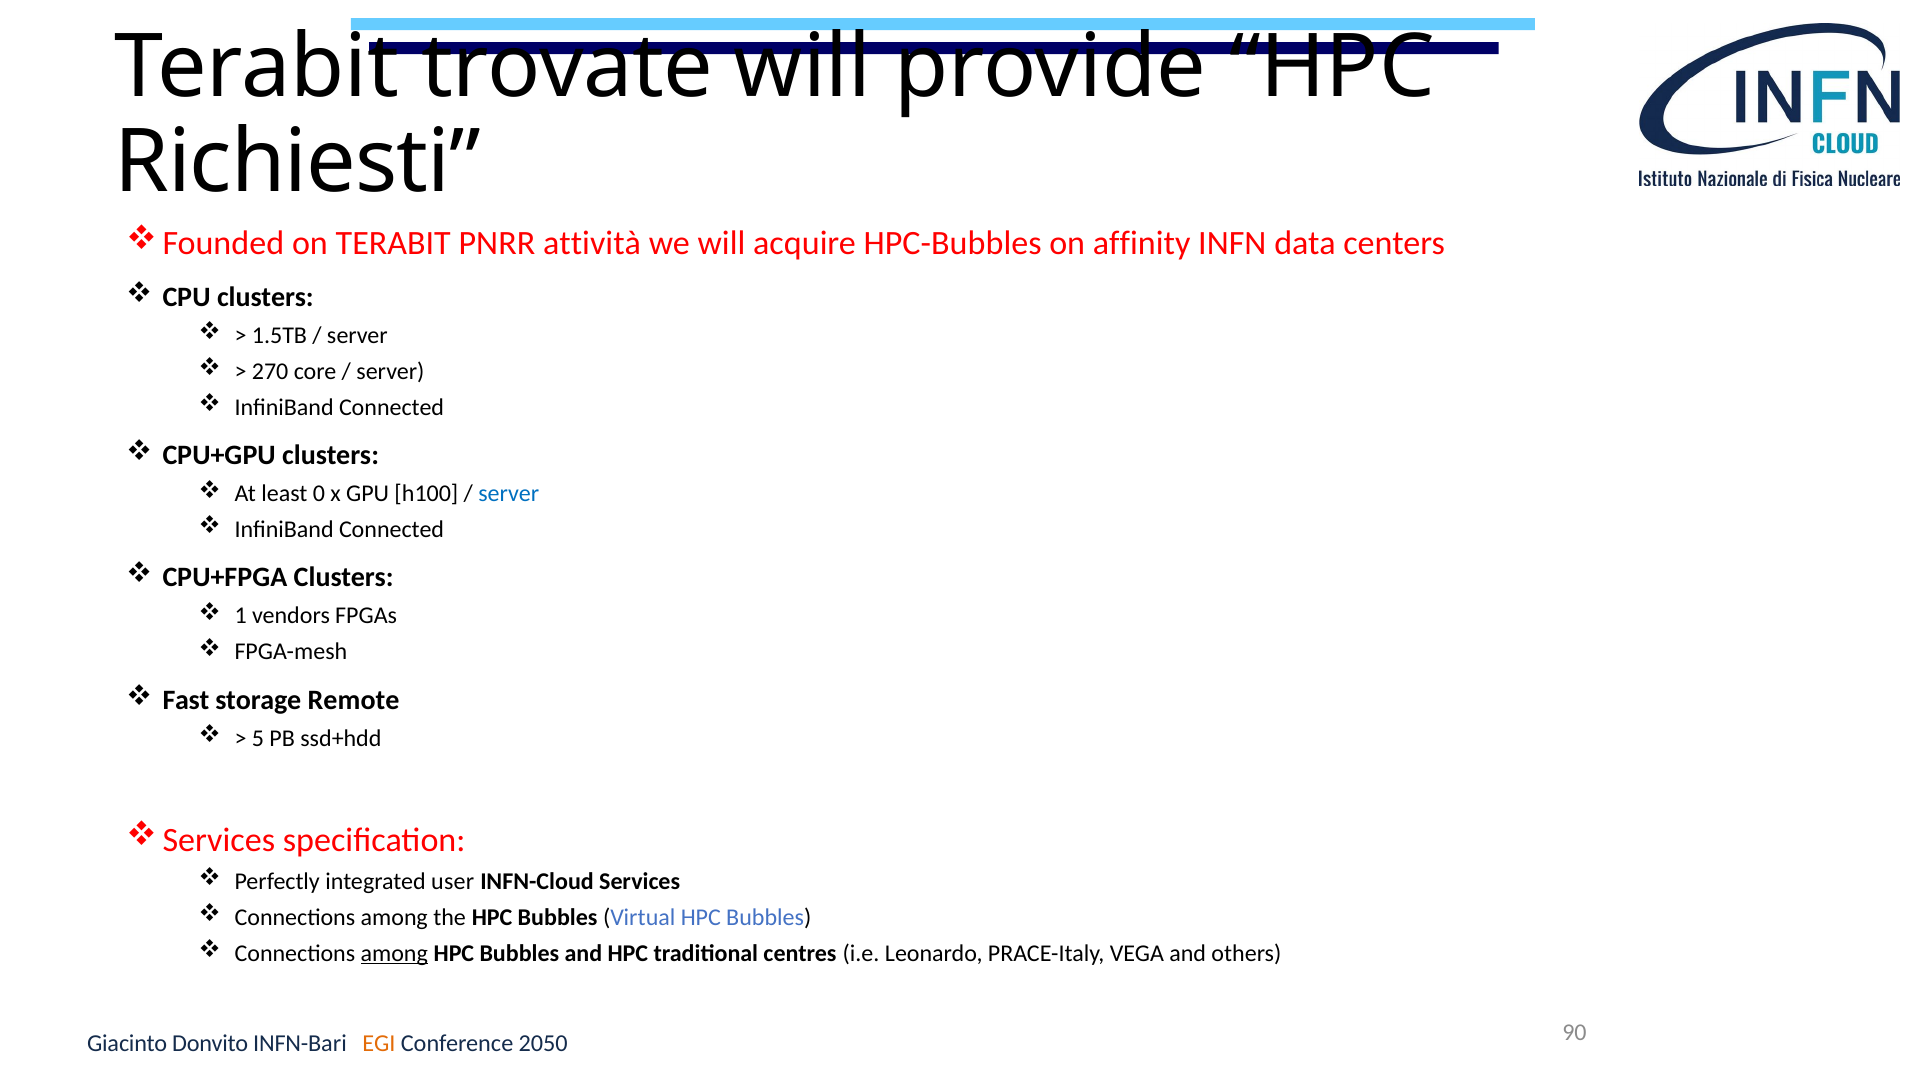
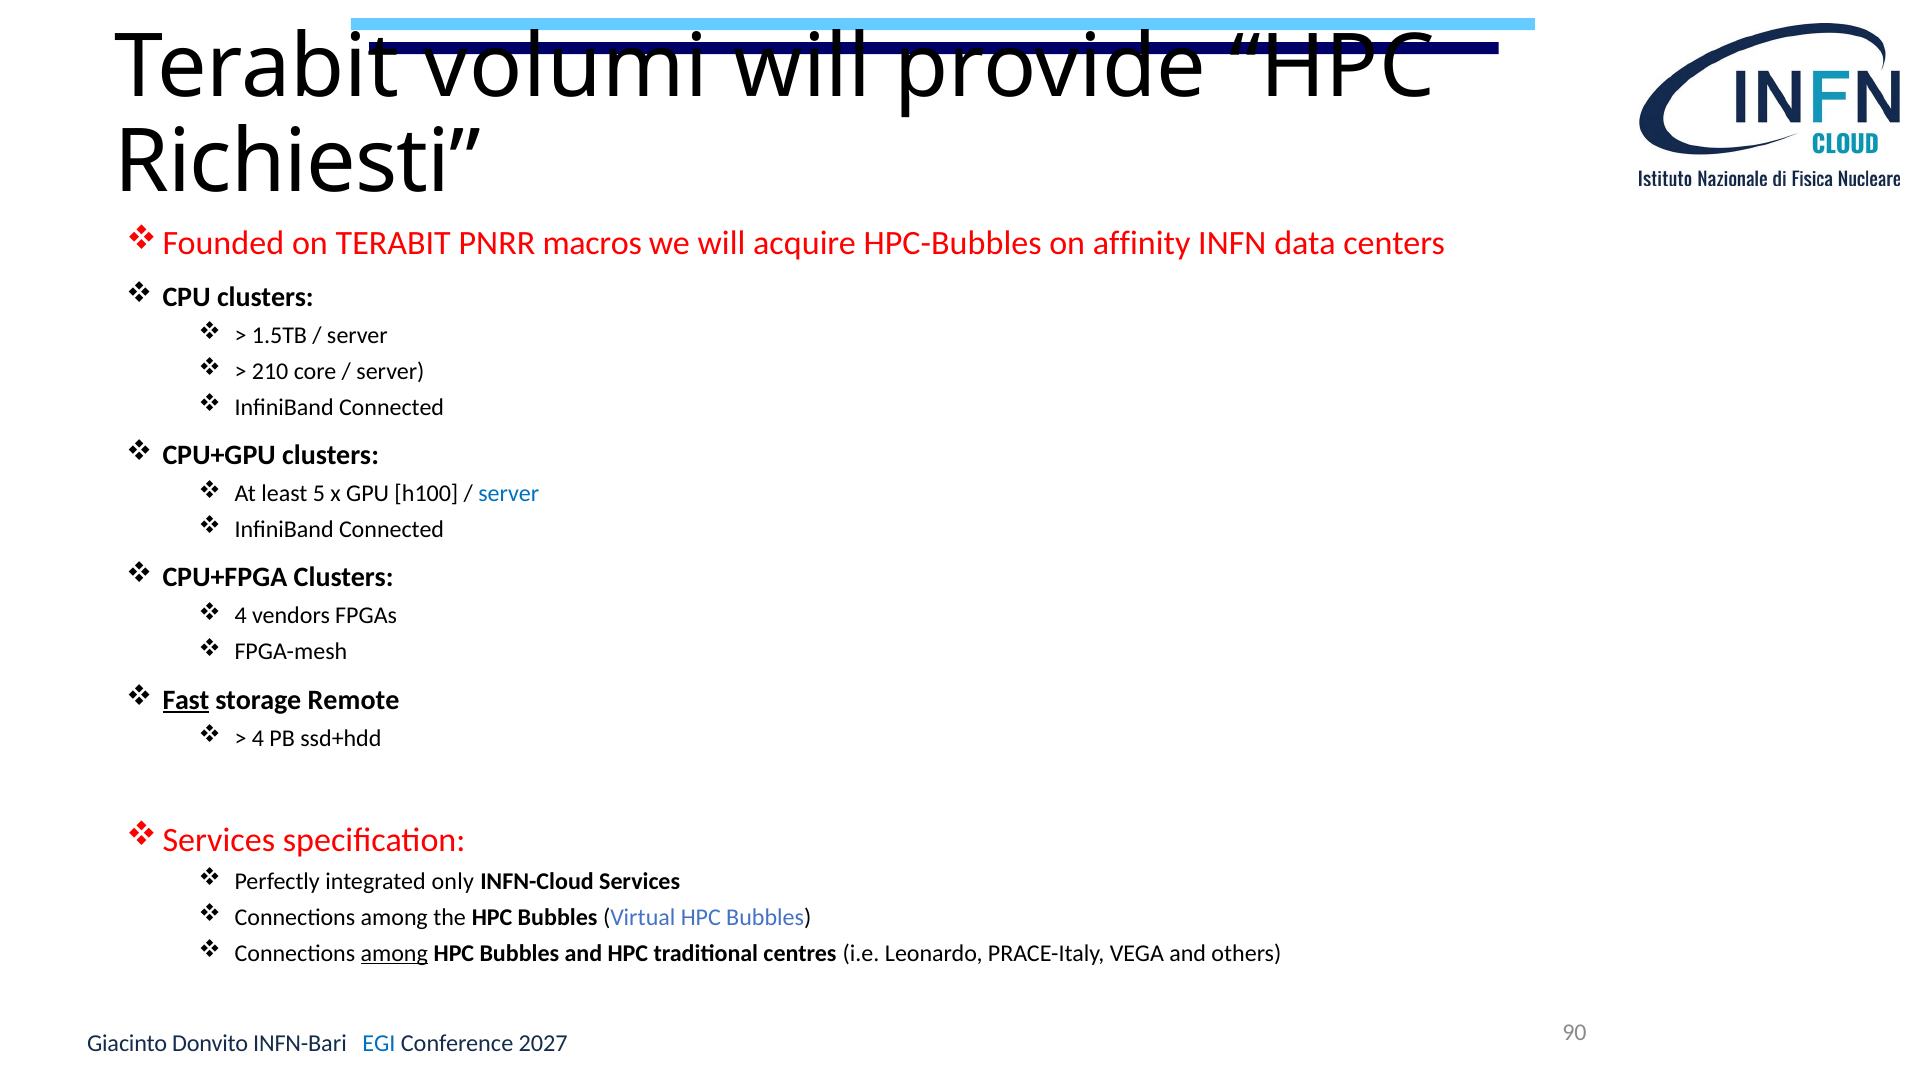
trovate: trovate -> volumi (566, 68)
attività: attività -> macros (592, 243)
270: 270 -> 210 (270, 371)
0: 0 -> 5 (319, 493)
1: 1 -> 4 (241, 616)
Fast underline: none -> present (186, 700)
5: 5 -> 4 (258, 738)
user: user -> only (453, 881)
EGI colour: orange -> blue (379, 1043)
2050: 2050 -> 2027 (543, 1043)
